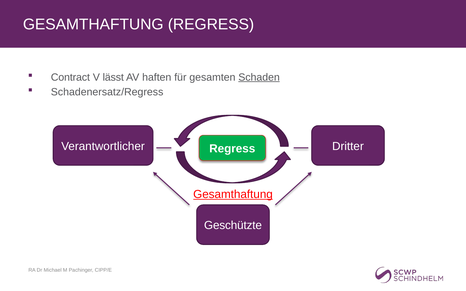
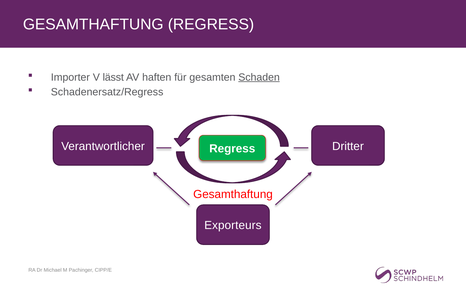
Contract: Contract -> Importer (70, 77)
Gesamthaftung underline: present -> none (233, 195)
Geschützte: Geschützte -> Exporteurs (233, 226)
